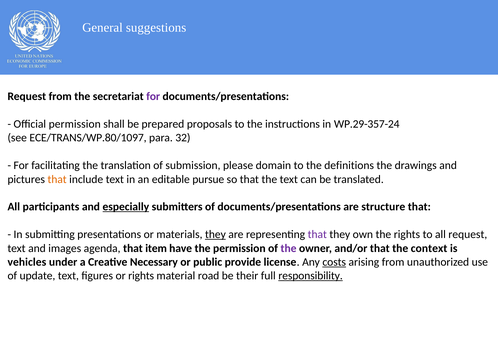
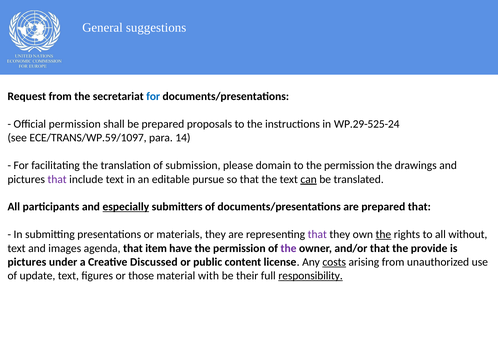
for colour: purple -> blue (153, 96)
WP.29-357-24: WP.29-357-24 -> WP.29-525-24 (367, 124)
ECE/TRANS/WP.80/1097: ECE/TRANS/WP.80/1097 -> ECE/TRANS/WP.59/1097 (88, 138)
32: 32 -> 14 (183, 138)
to the definitions: definitions -> permission (349, 165)
that colour: orange -> purple (57, 179)
can underline: none -> present (309, 179)
are structure: structure -> prepared (383, 207)
they underline: present -> none (215, 234)
the underline: none -> present (383, 234)
all request: request -> without (468, 234)
context: context -> provide (429, 248)
vehicles: vehicles -> pictures (27, 262)
Necessary: Necessary -> Discussed (154, 262)
provide: provide -> content (243, 262)
or rights: rights -> those (141, 276)
road: road -> with (208, 276)
